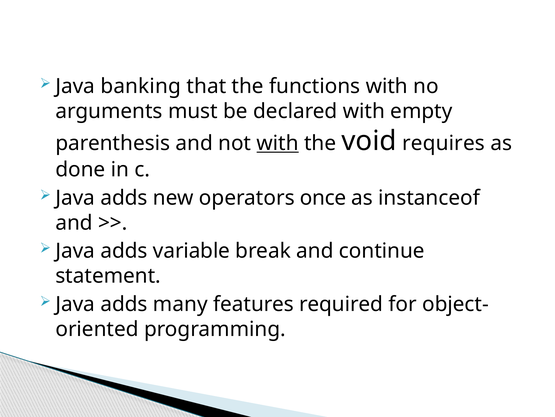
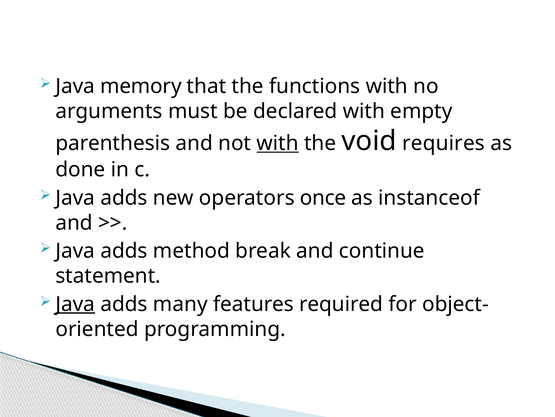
banking: banking -> memory (141, 86)
variable: variable -> method (191, 251)
Java underline: none -> present (75, 304)
